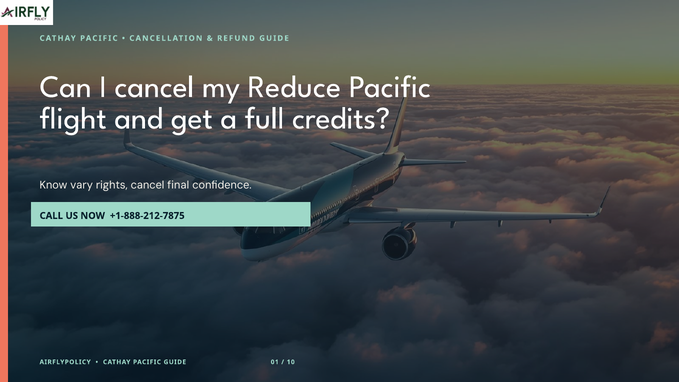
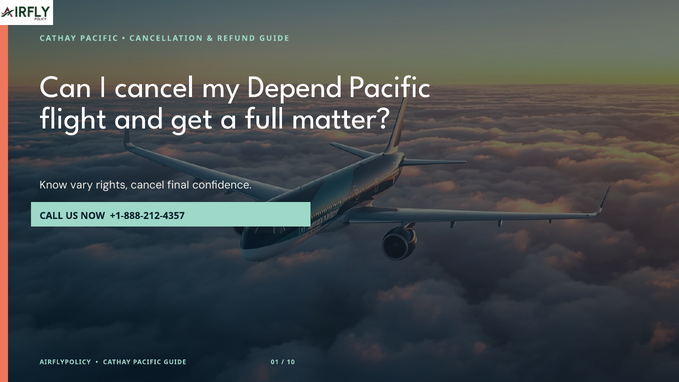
Reduce: Reduce -> Depend (295, 87)
credits: credits -> matter (341, 118)
+1-888-212-7875: +1-888-212-7875 -> +1-888-212-4357 (147, 216)
